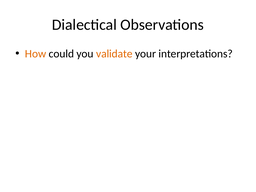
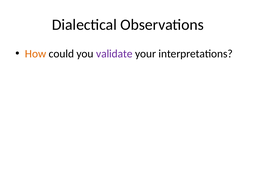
validate colour: orange -> purple (114, 54)
